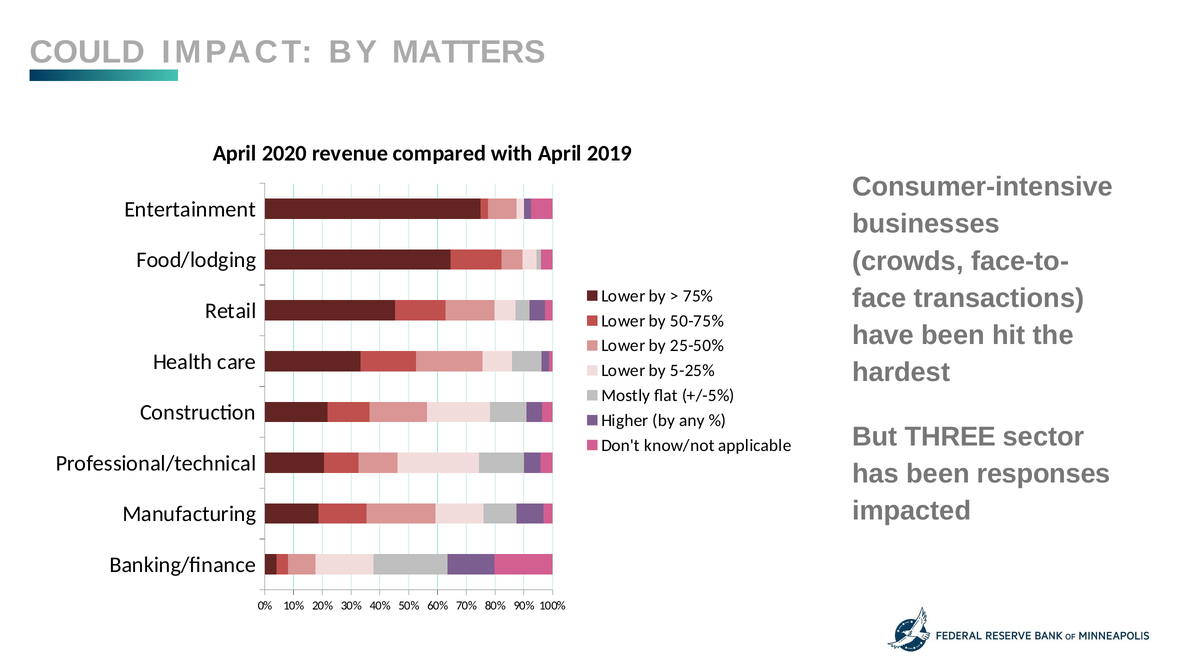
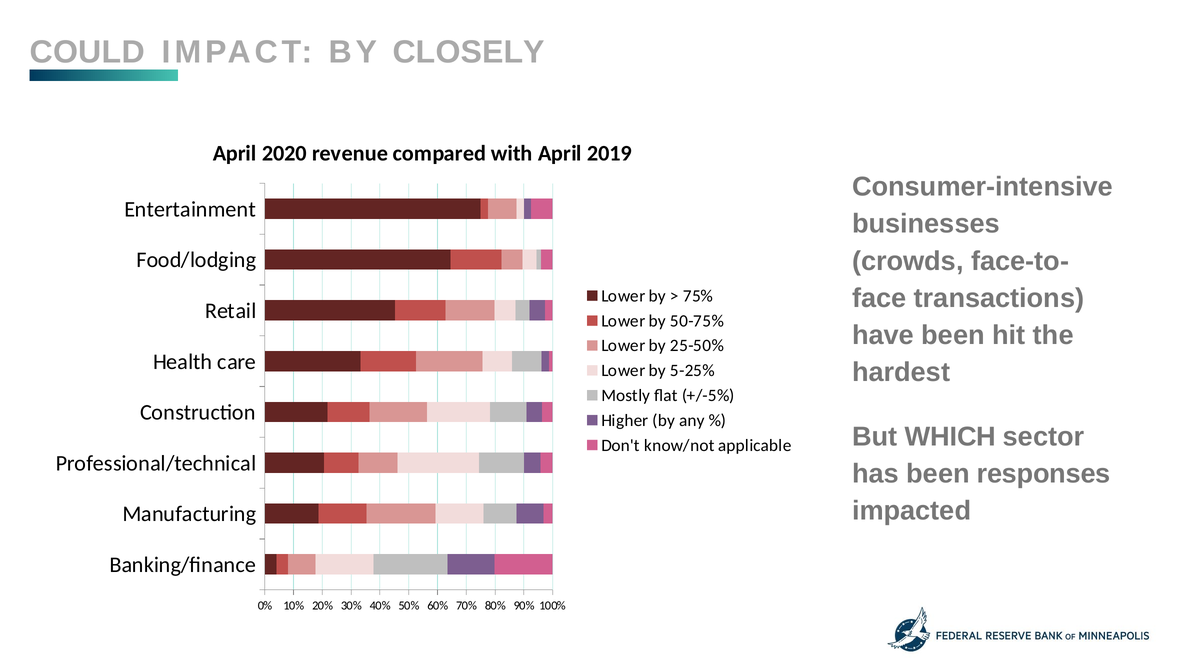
MATTERS: MATTERS -> CLOSELY (469, 52)
THREE: THREE -> WHICH (950, 436)
